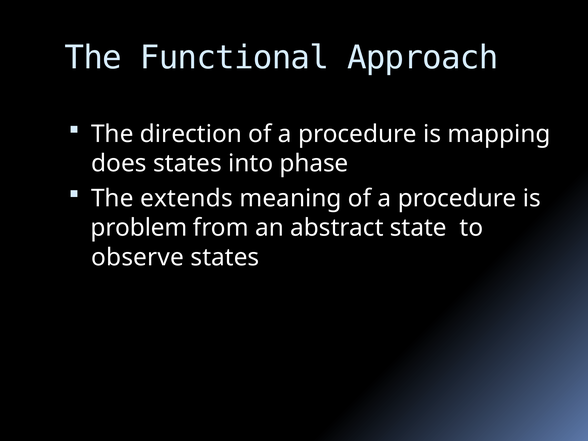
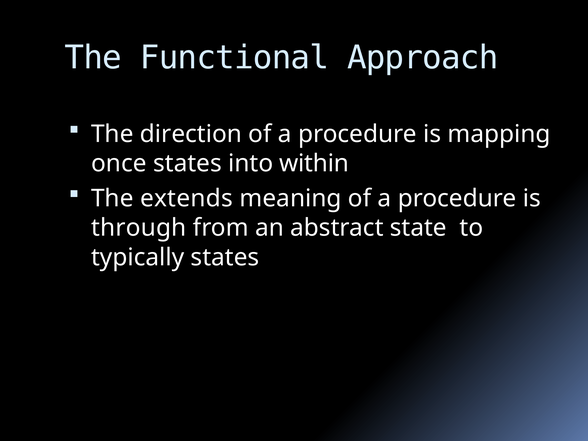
does: does -> once (119, 163)
phase: phase -> within (314, 163)
problem: problem -> through (139, 228)
observe: observe -> typically (138, 257)
